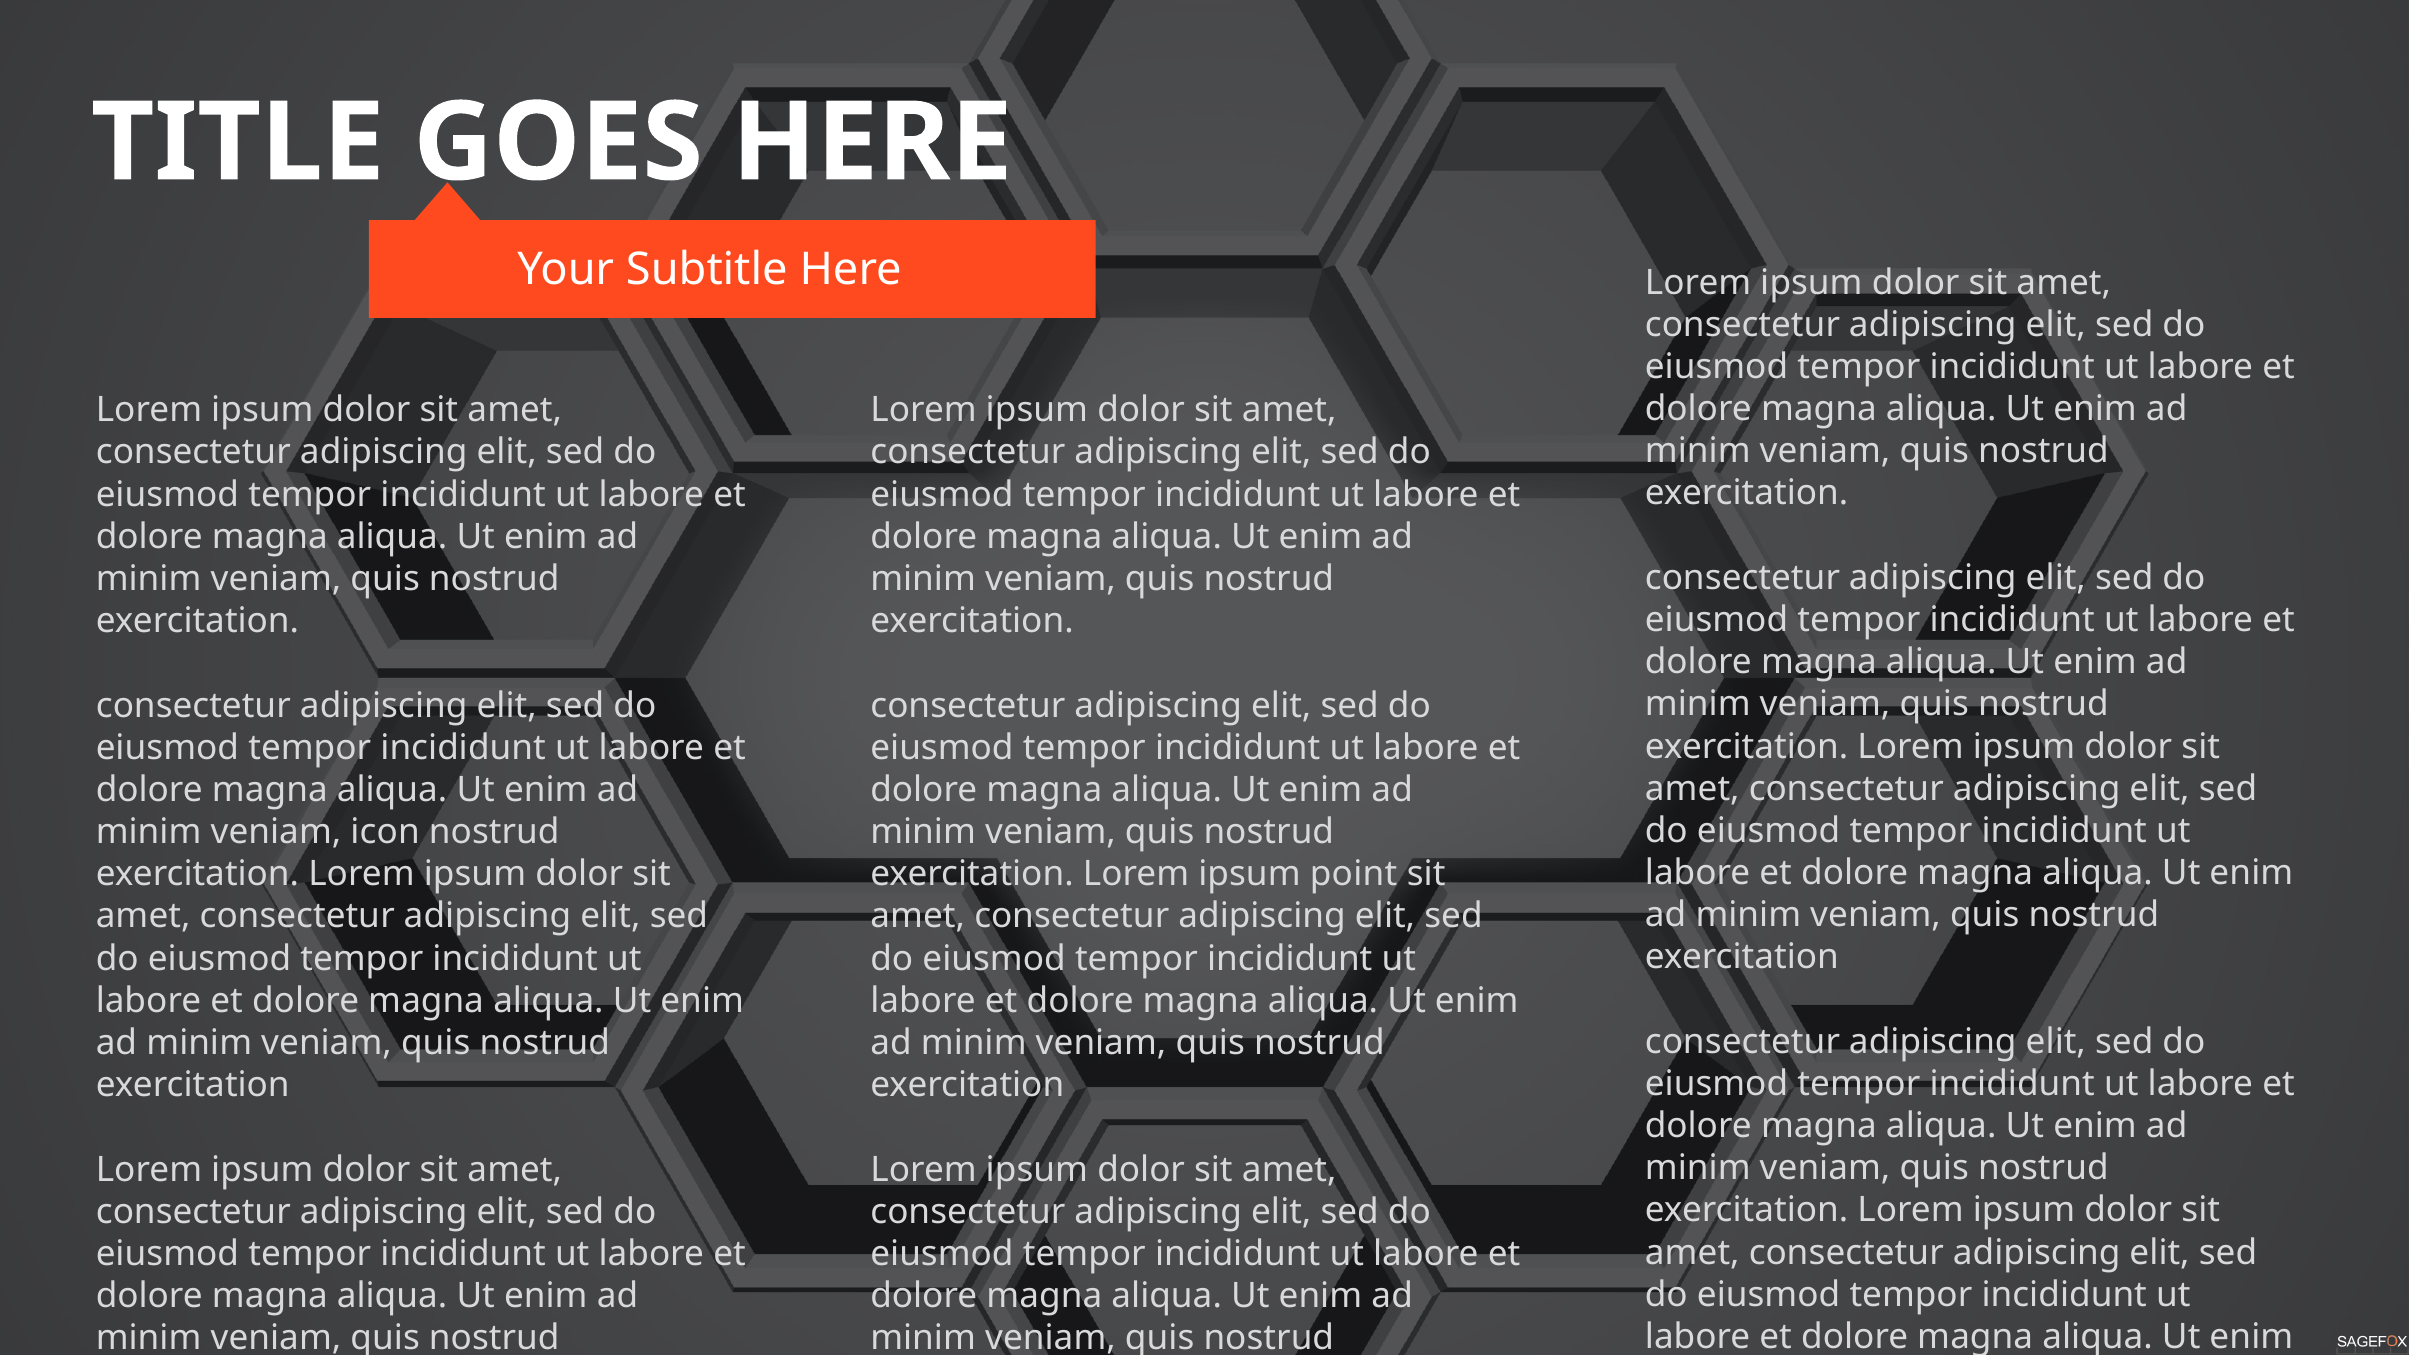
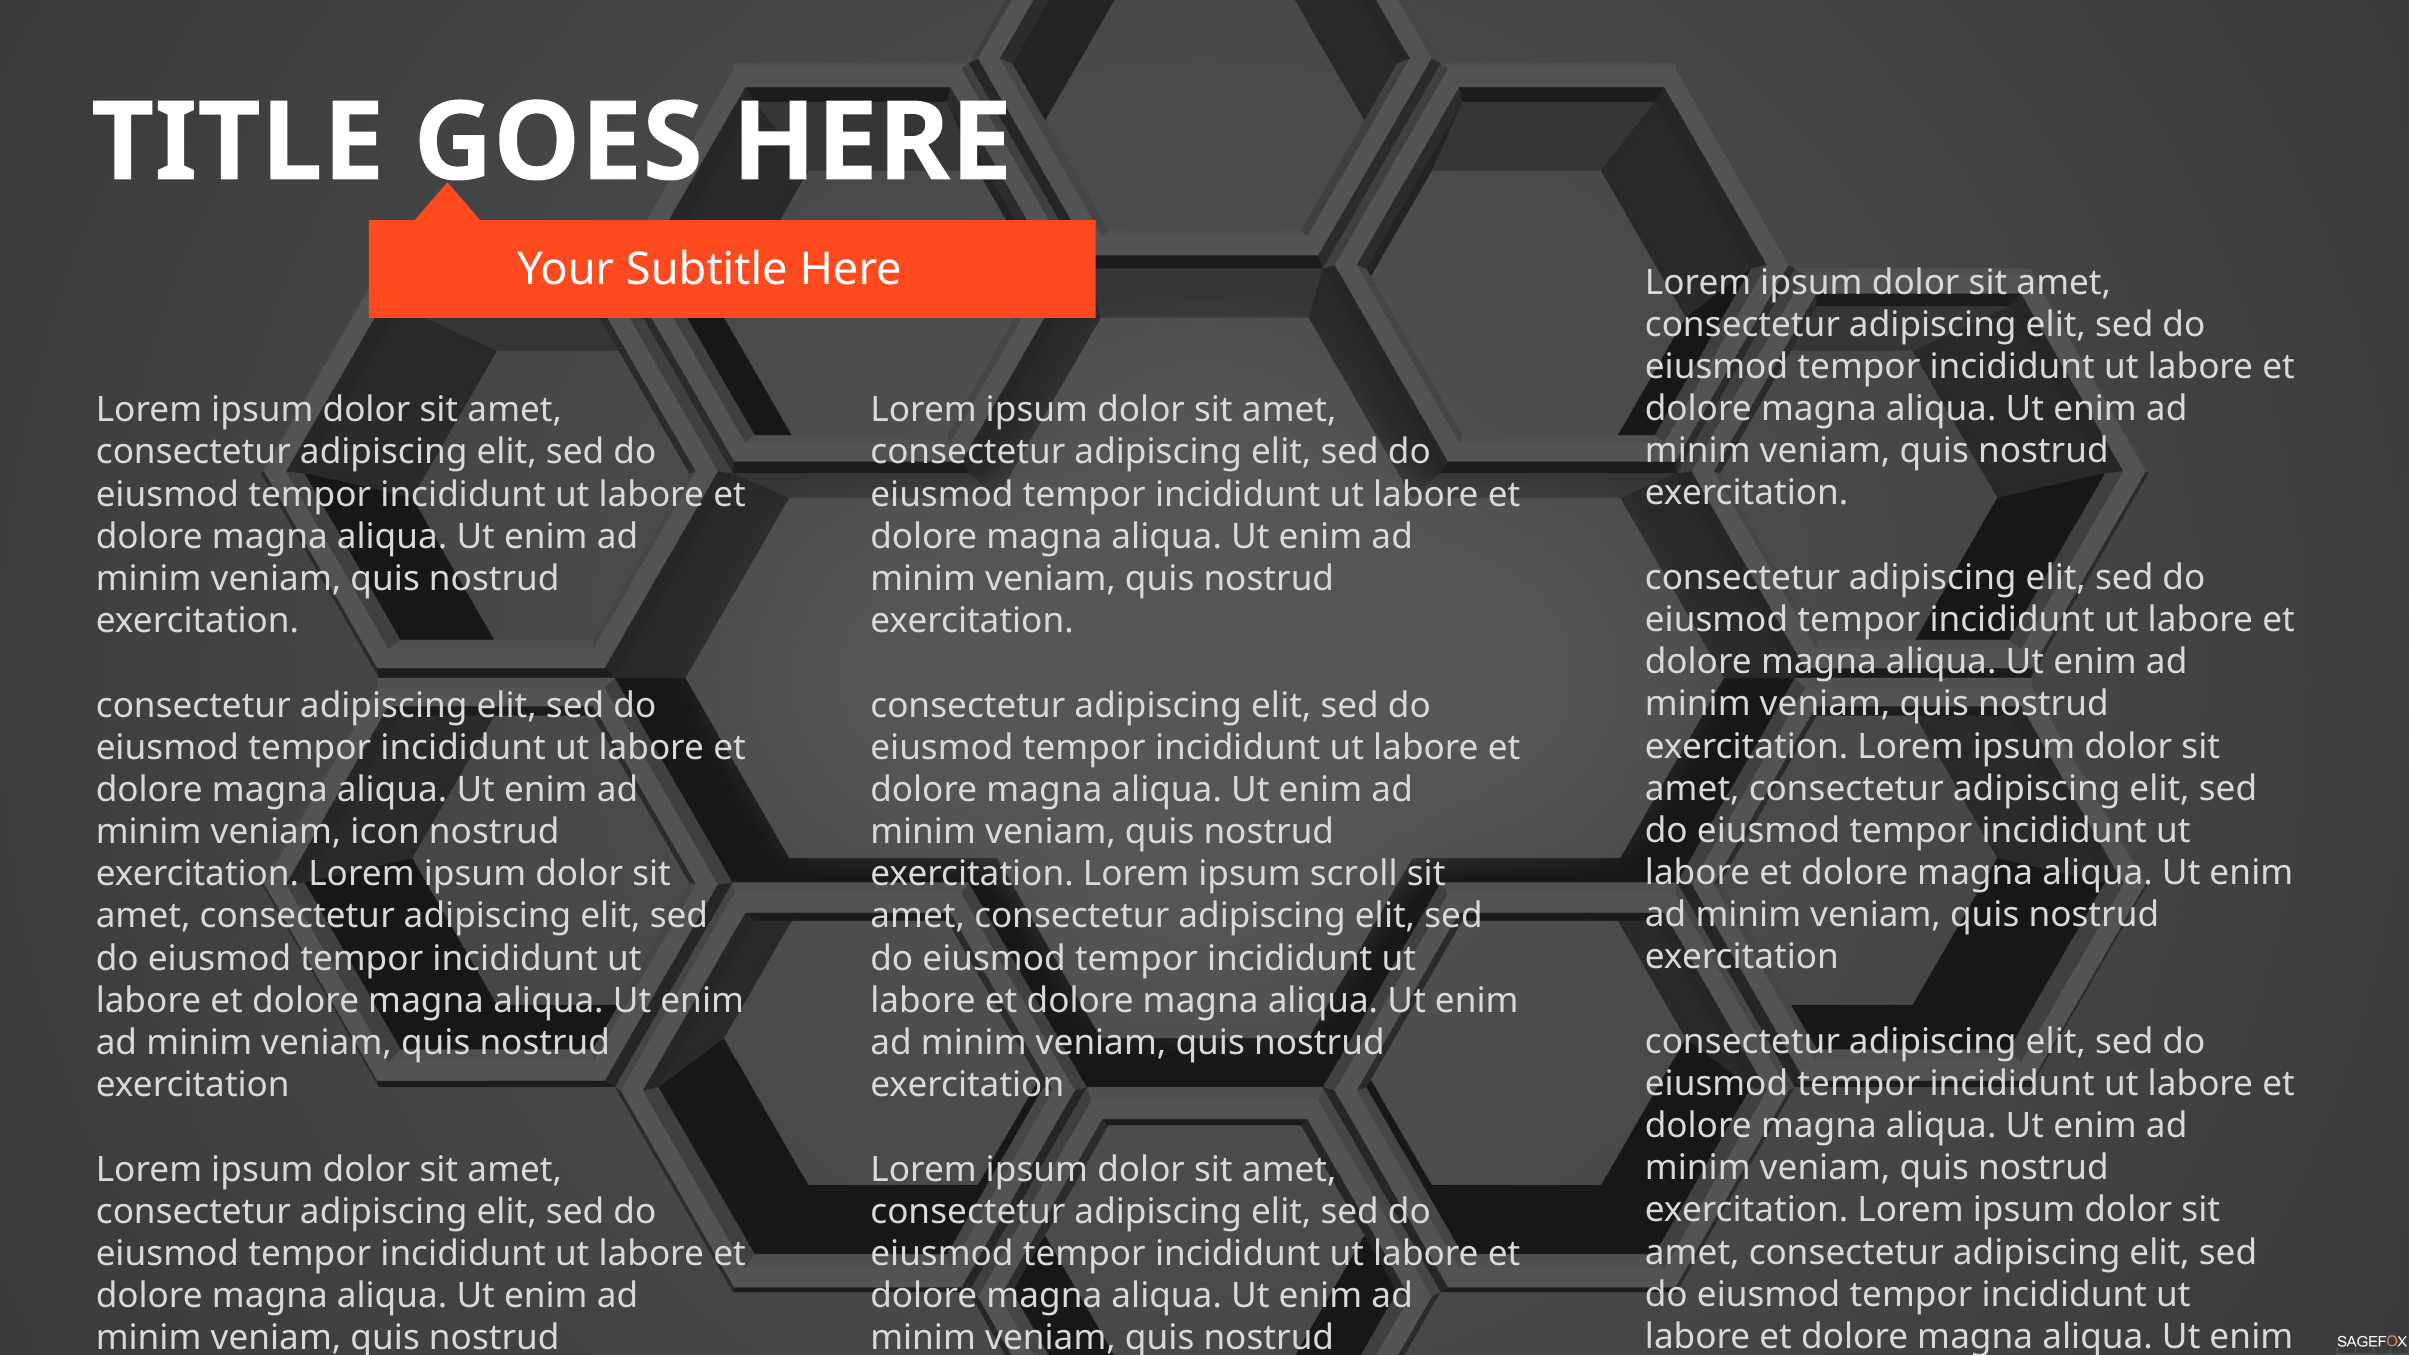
point: point -> scroll (1354, 874)
